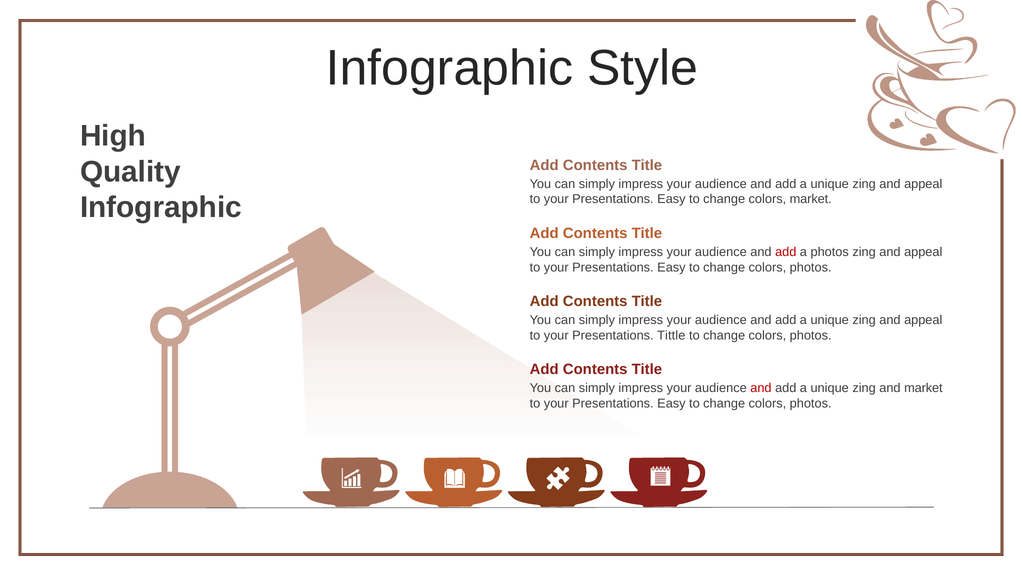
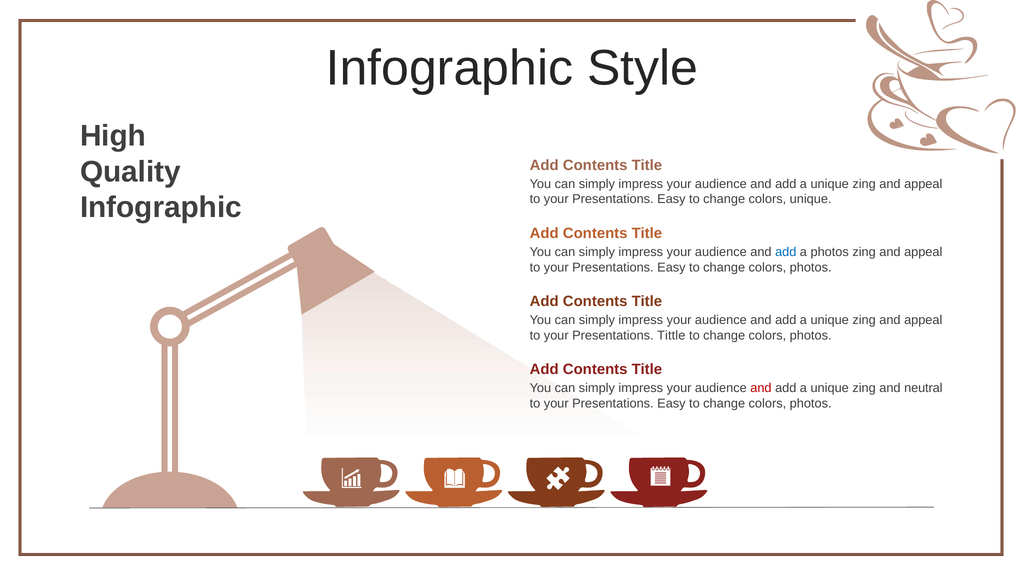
colors market: market -> unique (811, 199)
add colour: red -> blue (786, 252)
and market: market -> neutral (923, 388)
